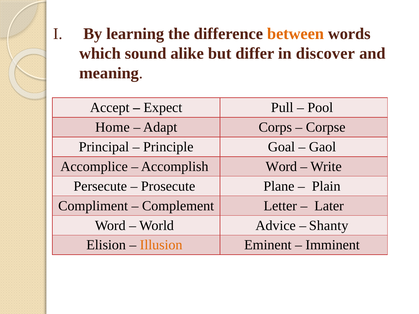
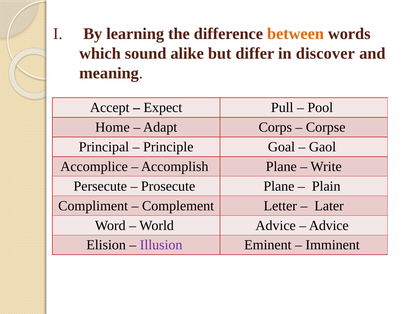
Accomplish Word: Word -> Plane (281, 167)
Shanty: Shanty -> Advice (329, 226)
Illusion colour: orange -> purple (161, 245)
